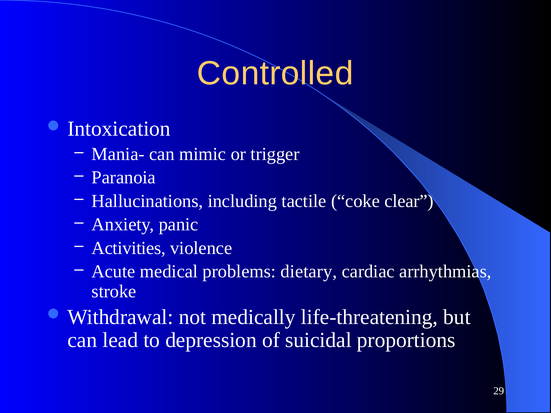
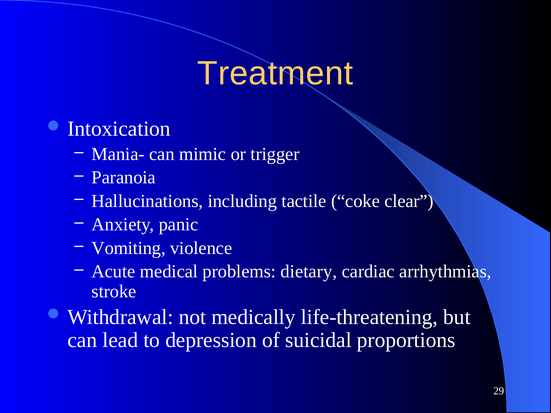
Controlled: Controlled -> Treatment (275, 74)
Activities: Activities -> Vomiting (129, 248)
